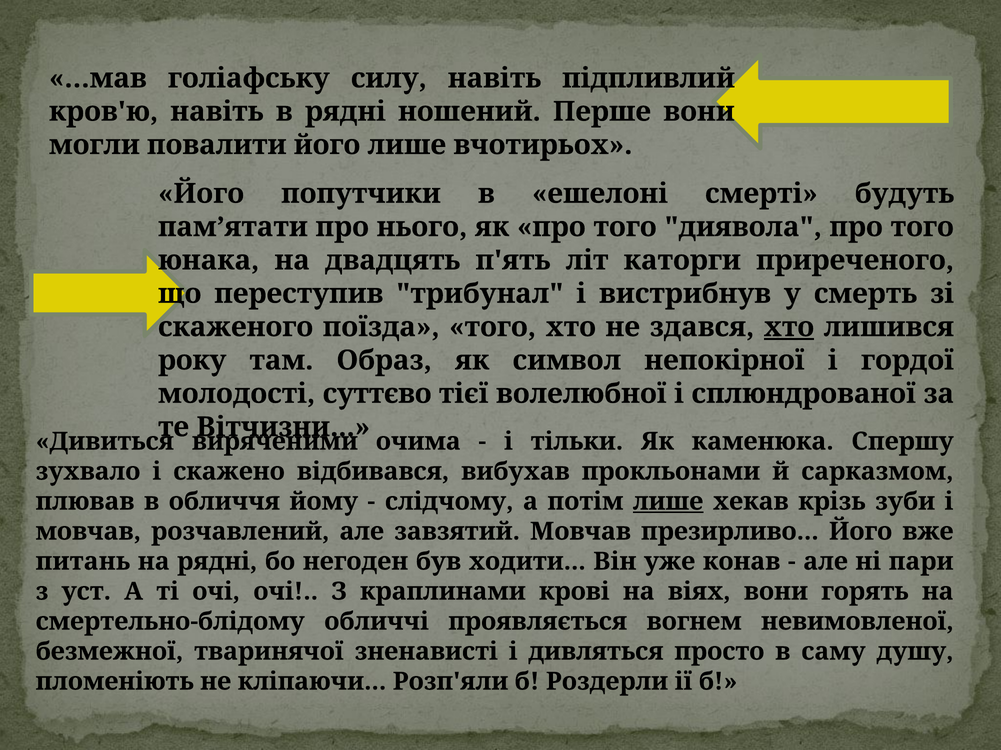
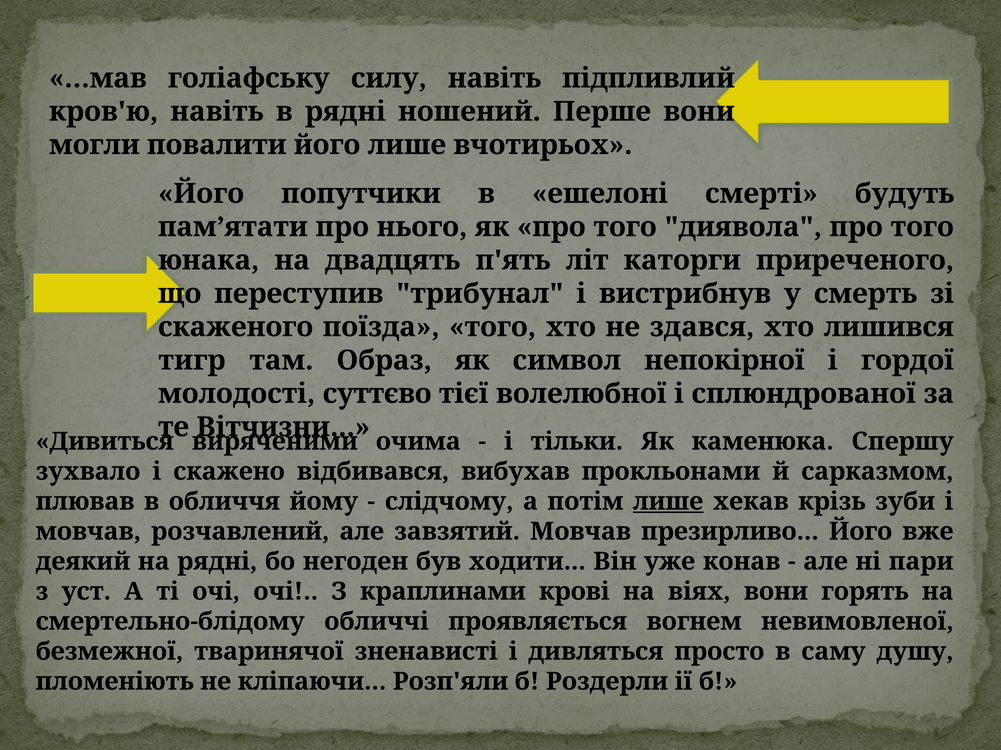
хто underline: present -> none (789, 327)
року: року -> тигр (192, 361)
питань: питань -> деякий (83, 562)
